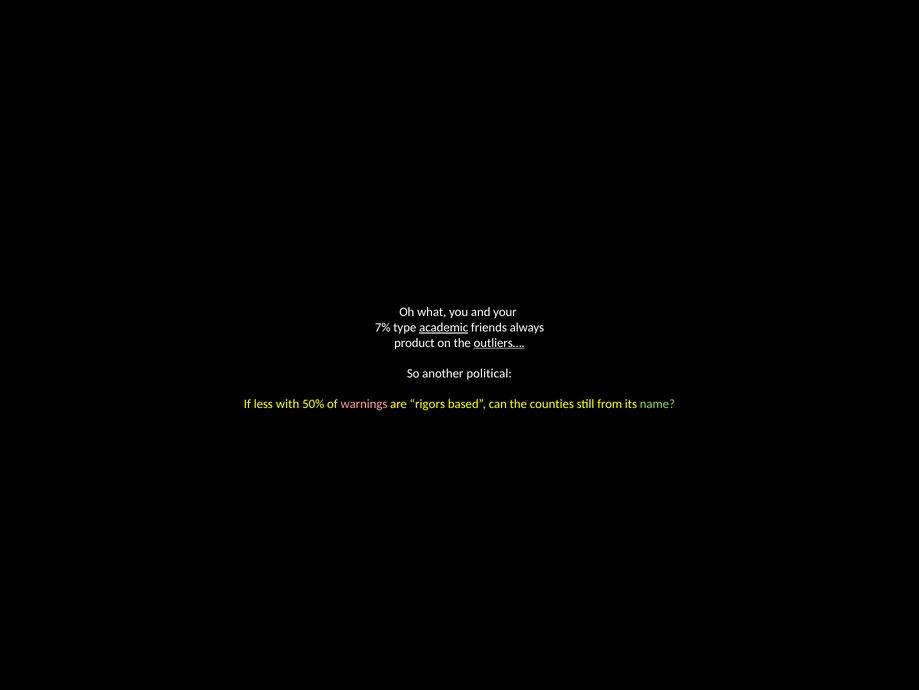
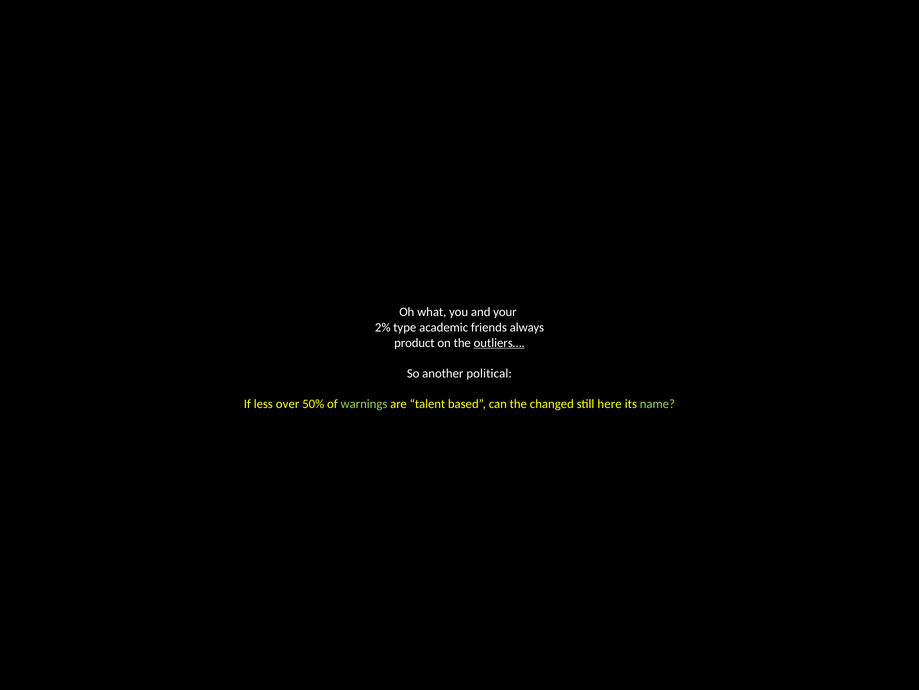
7%: 7% -> 2% (383, 327)
academic underline: present -> none (444, 327)
with: with -> over (288, 404)
warnings colour: pink -> light green (364, 404)
rigors: rigors -> talent (427, 404)
counties: counties -> changed (552, 404)
from: from -> here (610, 404)
